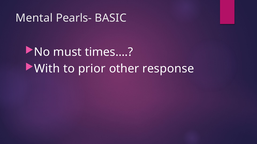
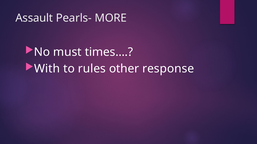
Mental: Mental -> Assault (34, 18)
BASIC: BASIC -> MORE (111, 18)
prior: prior -> rules (92, 69)
